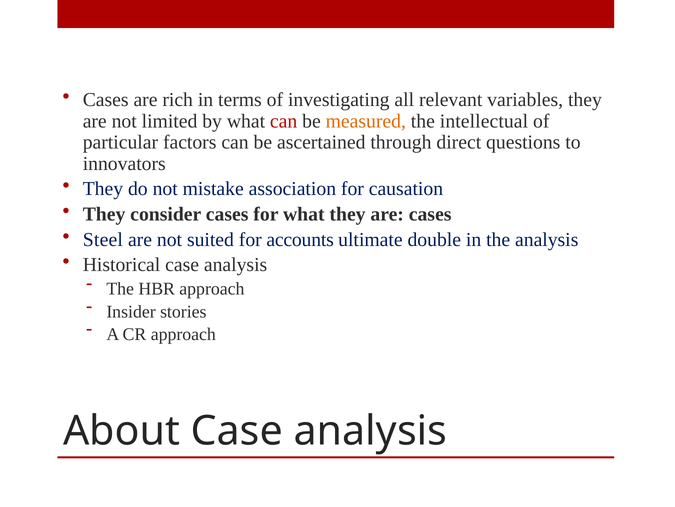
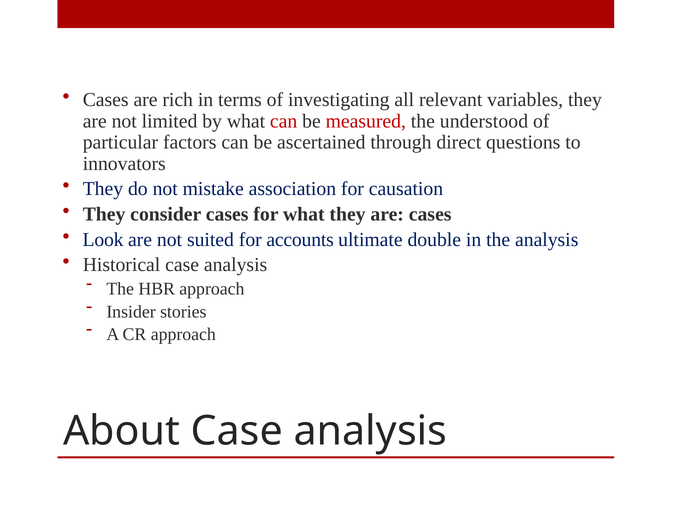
measured colour: orange -> red (366, 121)
intellectual: intellectual -> understood (484, 121)
Steel: Steel -> Look (103, 239)
